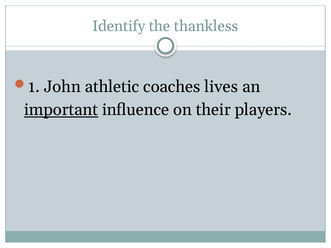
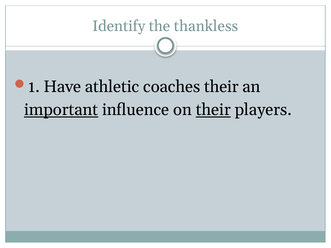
John: John -> Have (62, 87)
coaches lives: lives -> their (221, 87)
their underline: none -> present (213, 110)
